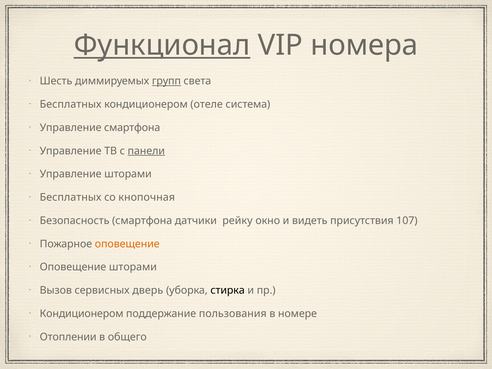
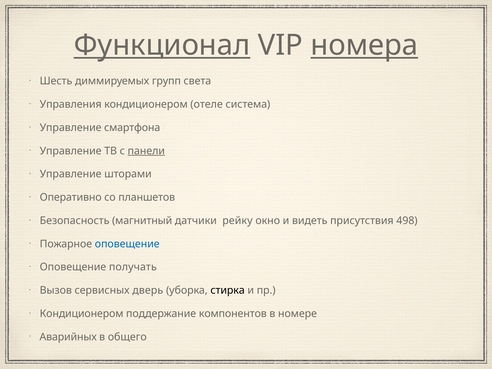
номера underline: none -> present (364, 45)
групп underline: present -> none (166, 81)
Бесплатных: Бесплатных -> Управления (71, 104)
Бесплатных: Бесплатных -> Оперативно (71, 197)
кнопочная: кнопочная -> планшетов (147, 197)
Безопасность смартфона: смартфона -> магнитный (142, 221)
107: 107 -> 498 (407, 221)
оповещение colour: orange -> blue (127, 244)
Оповещение шторами: шторами -> получать (133, 267)
пользования: пользования -> компонентов (233, 314)
Отоплении: Отоплении -> Аварийных (68, 337)
